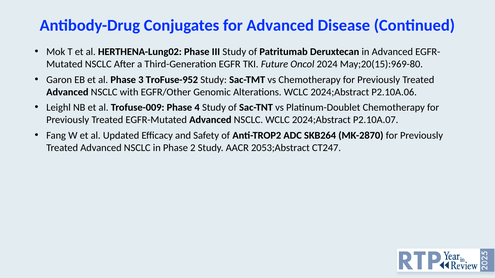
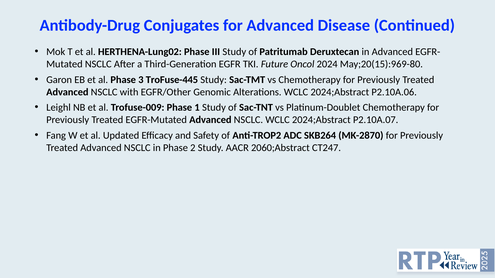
TroFuse-952: TroFuse-952 -> TroFuse-445 (172, 80)
4: 4 -> 1 (197, 108)
2053;Abstract: 2053;Abstract -> 2060;Abstract (280, 148)
